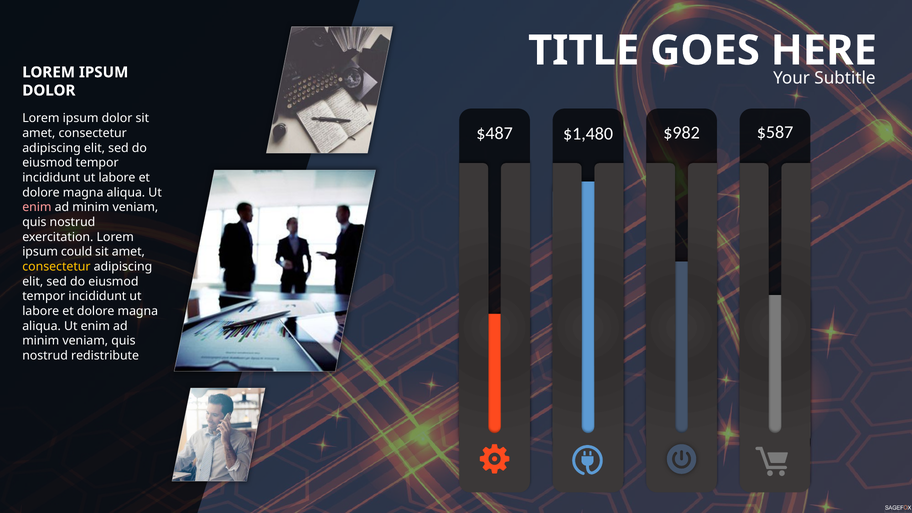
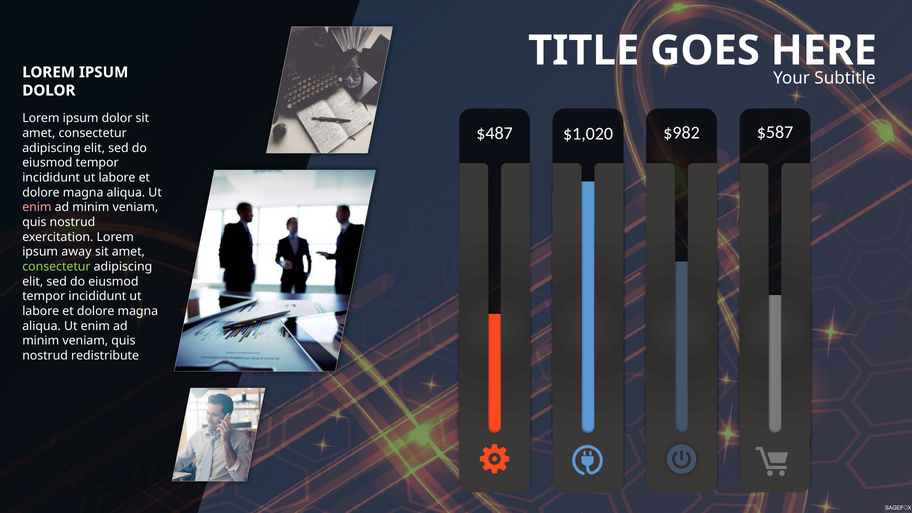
$1,480: $1,480 -> $1,020 (588, 134)
could: could -> away (76, 252)
consectetur colour: yellow -> light green (56, 267)
